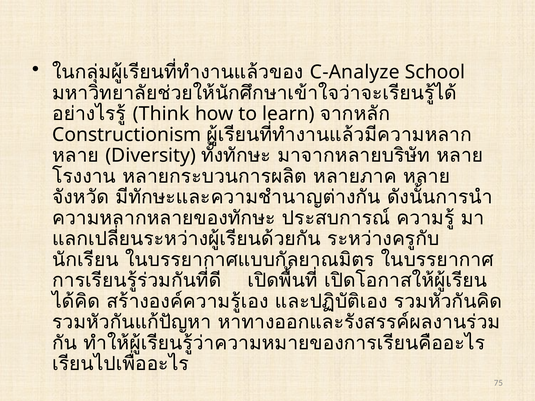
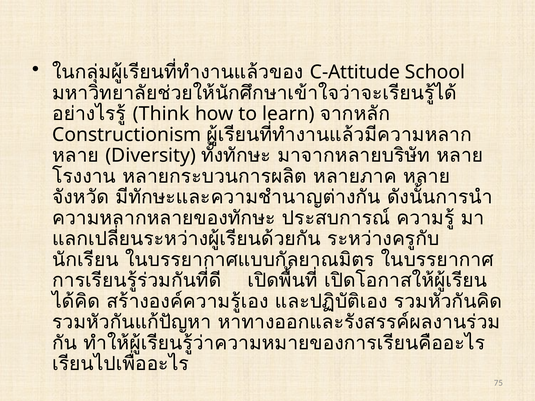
C-Analyze: C-Analyze -> C-Attitude (355, 72)
